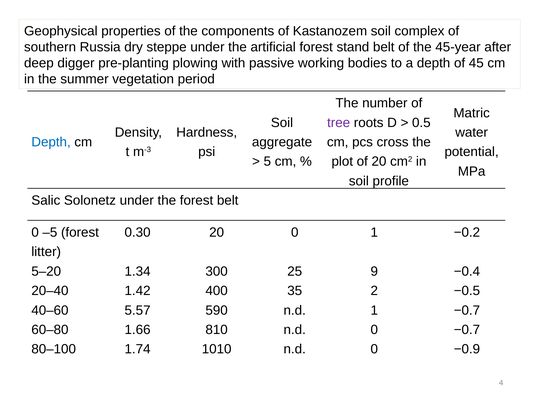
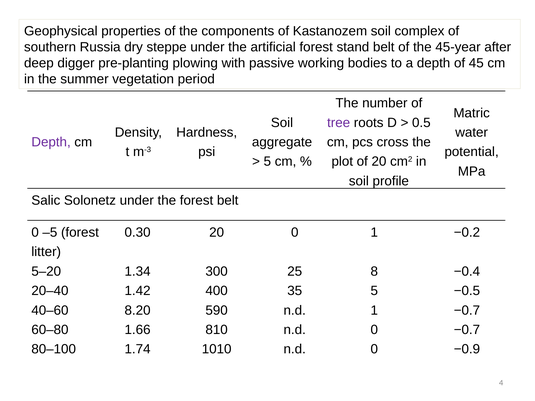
Depth colour: blue -> purple (51, 142)
9: 9 -> 8 (374, 271)
35 2: 2 -> 5 (374, 291)
5.57: 5.57 -> 8.20 (138, 310)
